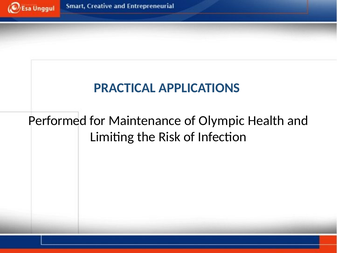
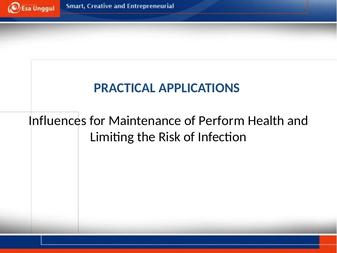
Performed: Performed -> Influences (57, 120)
Olympic: Olympic -> Perform (222, 120)
